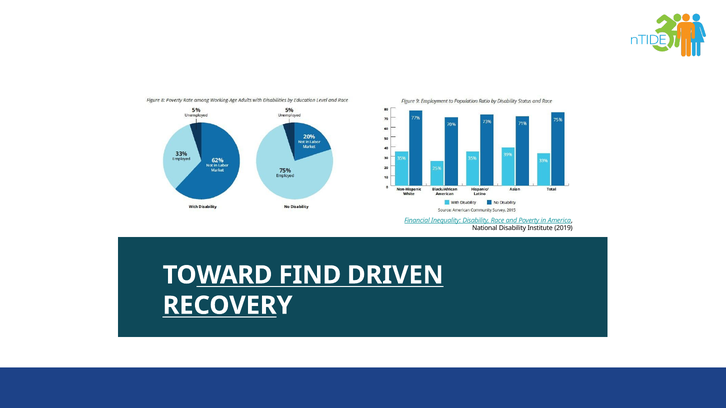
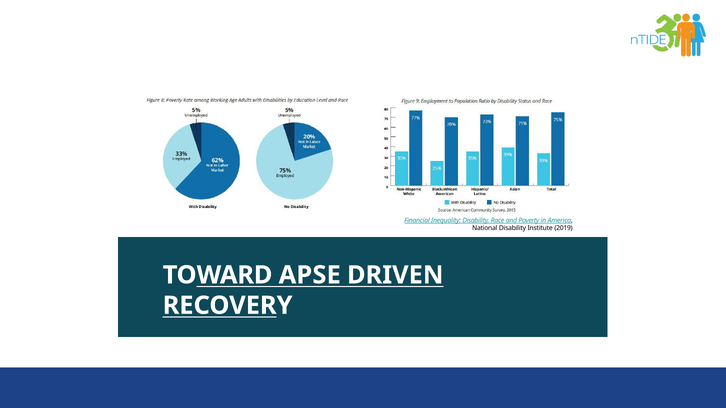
FIND: FIND -> APSE (310, 275)
